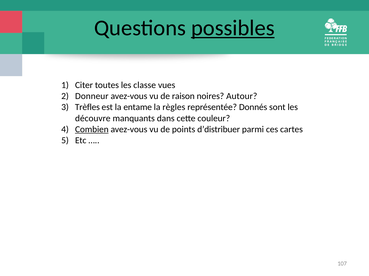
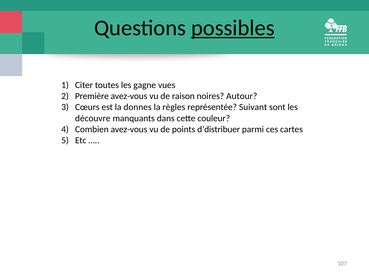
classe: classe -> gagne (145, 85)
Donneur: Donneur -> Première (92, 96)
Trèfles: Trèfles -> Cœurs (87, 107)
entame: entame -> donnes (138, 107)
Donnés: Donnés -> Suivant (253, 107)
Combien underline: present -> none (92, 130)
